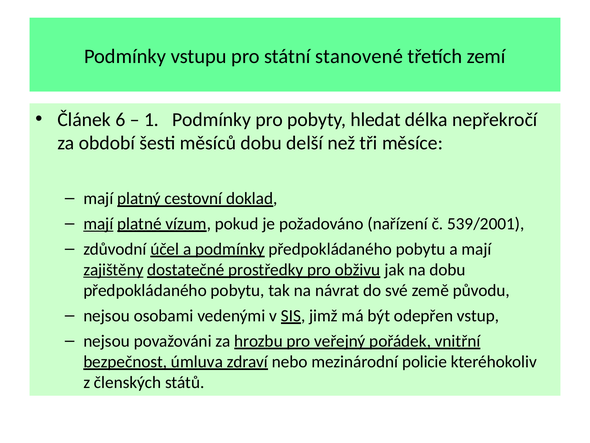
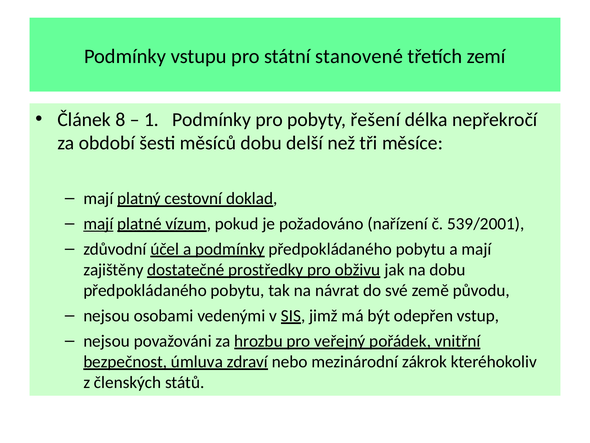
6: 6 -> 8 (120, 119)
hledat: hledat -> řešení (375, 119)
zajištěny underline: present -> none (113, 270)
policie: policie -> zákrok (425, 361)
